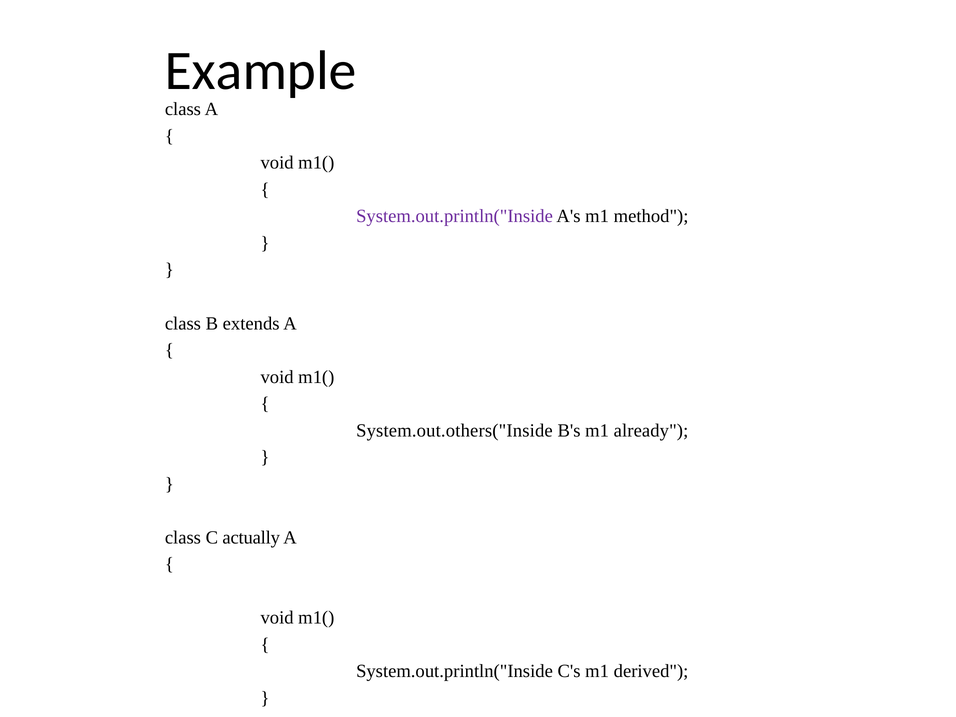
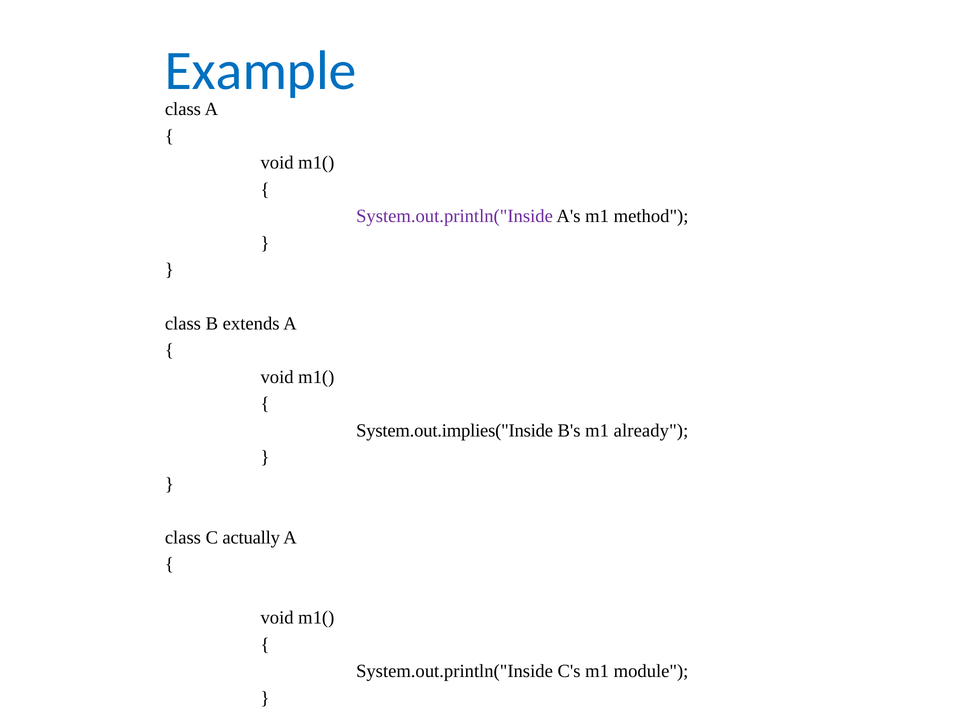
Example colour: black -> blue (261, 71)
System.out.others("Inside: System.out.others("Inside -> System.out.implies("Inside (455, 430)
derived: derived -> module (651, 671)
